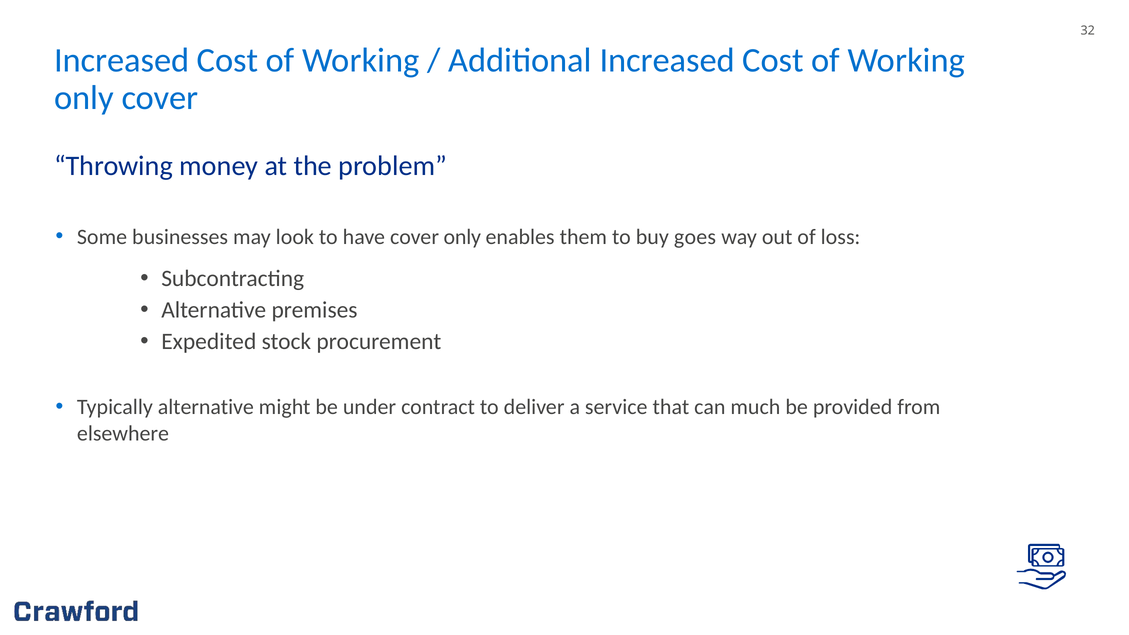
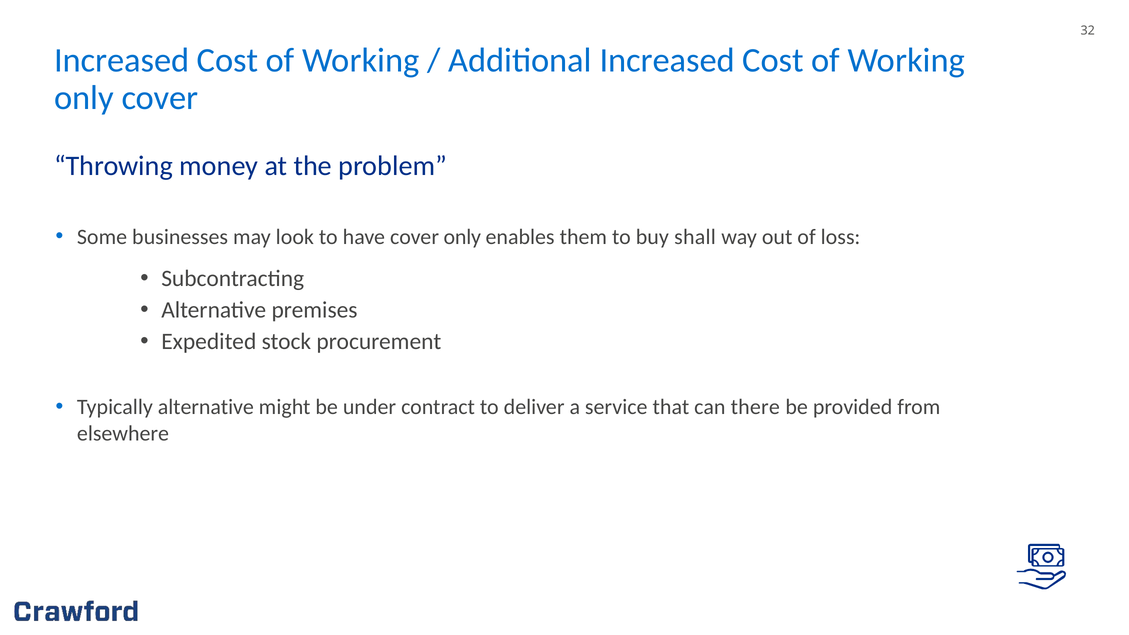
goes: goes -> shall (695, 237)
much: much -> there (755, 407)
